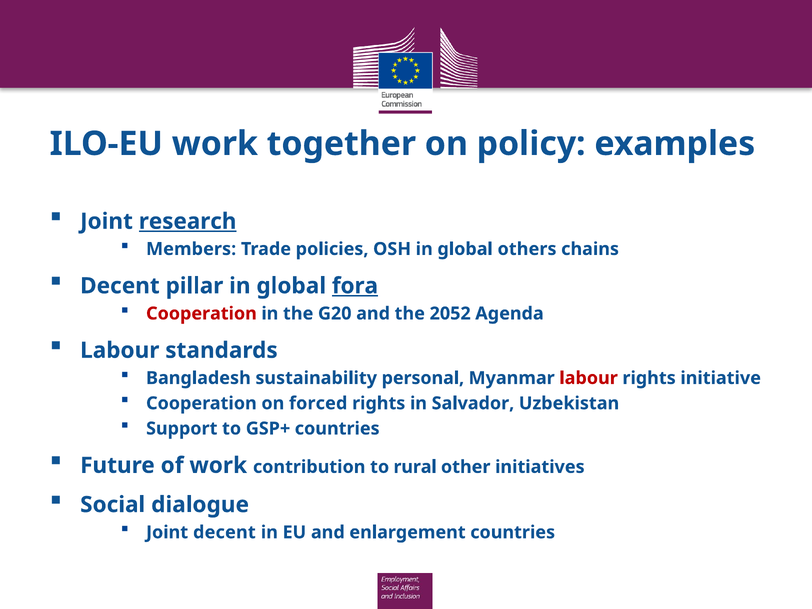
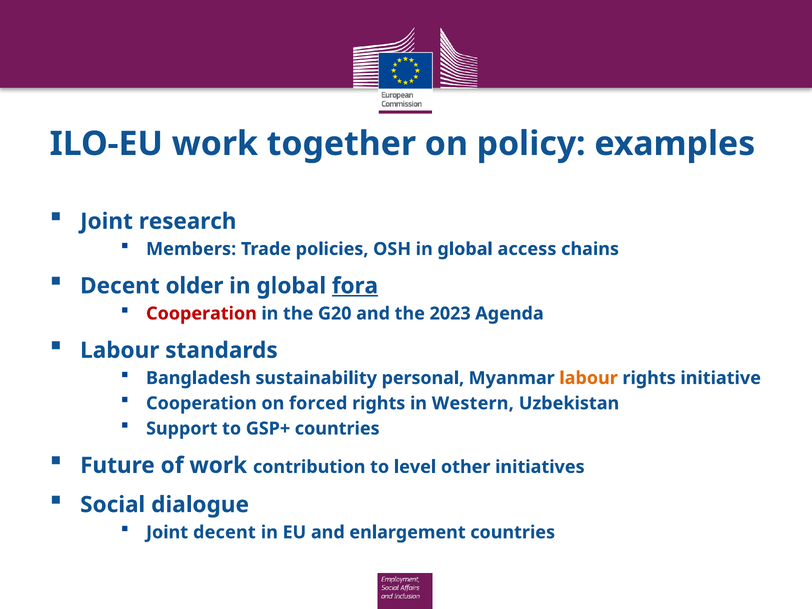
research underline: present -> none (188, 221)
others: others -> access (527, 249)
pillar: pillar -> older (195, 286)
2052: 2052 -> 2023 (450, 314)
labour colour: red -> orange (589, 378)
Salvador: Salvador -> Western (473, 403)
rural: rural -> level (415, 467)
